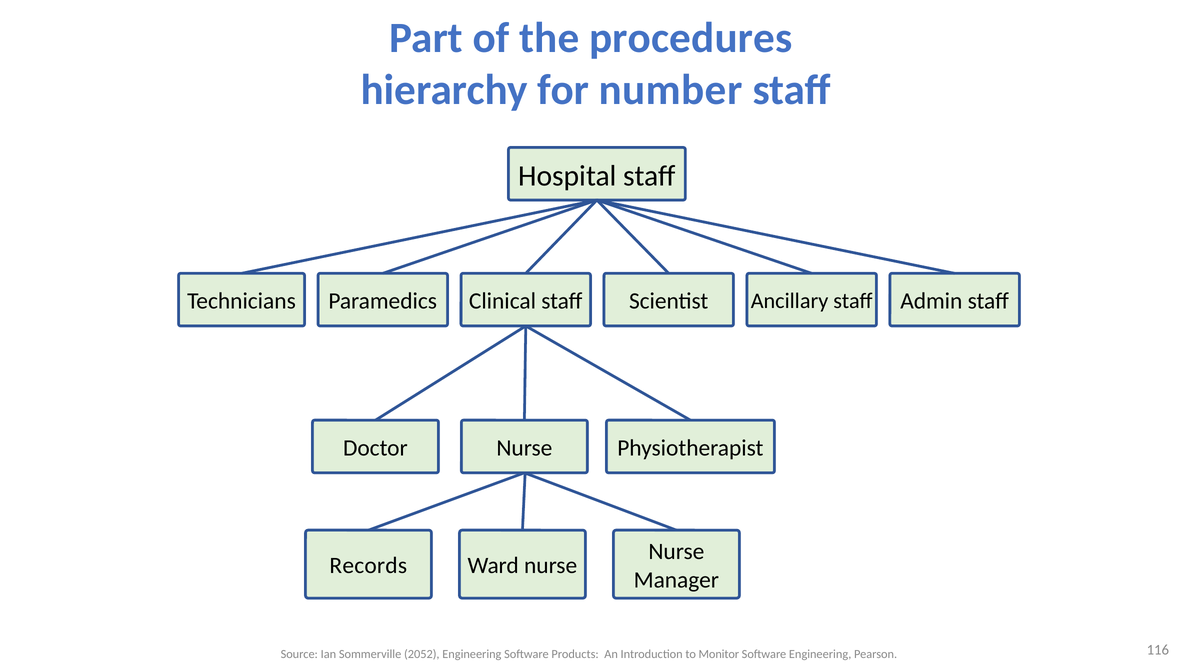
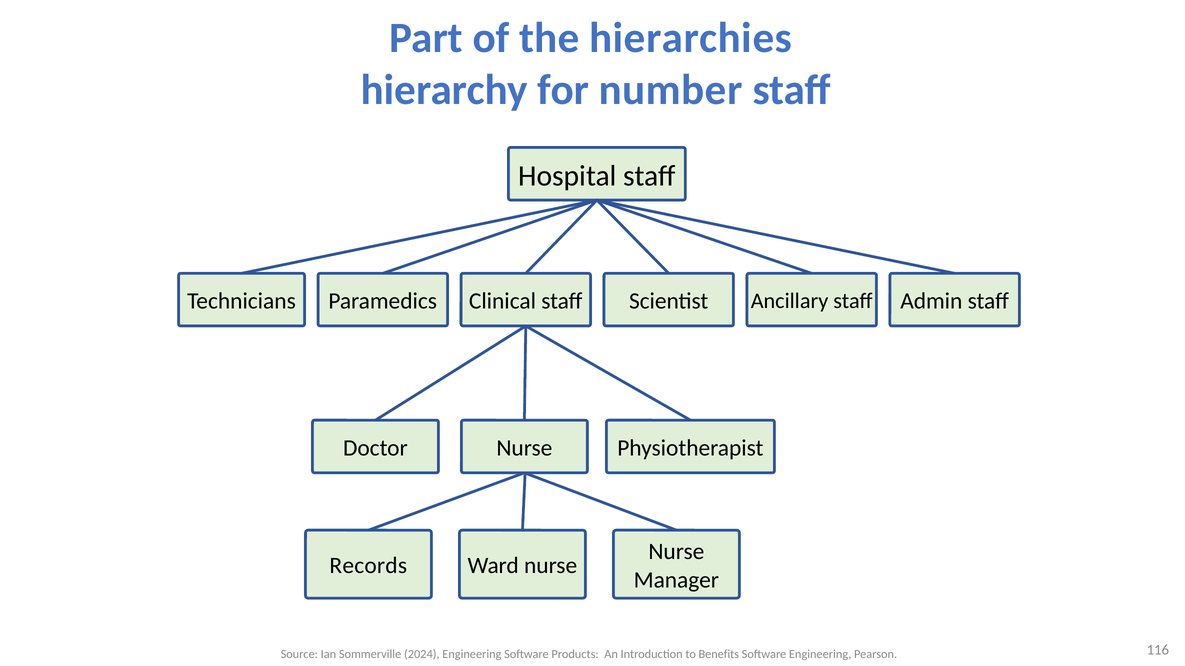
procedures: procedures -> hierarchies (691, 38)
2052: 2052 -> 2024 (422, 655)
Monitor: Monitor -> Benefits (719, 655)
